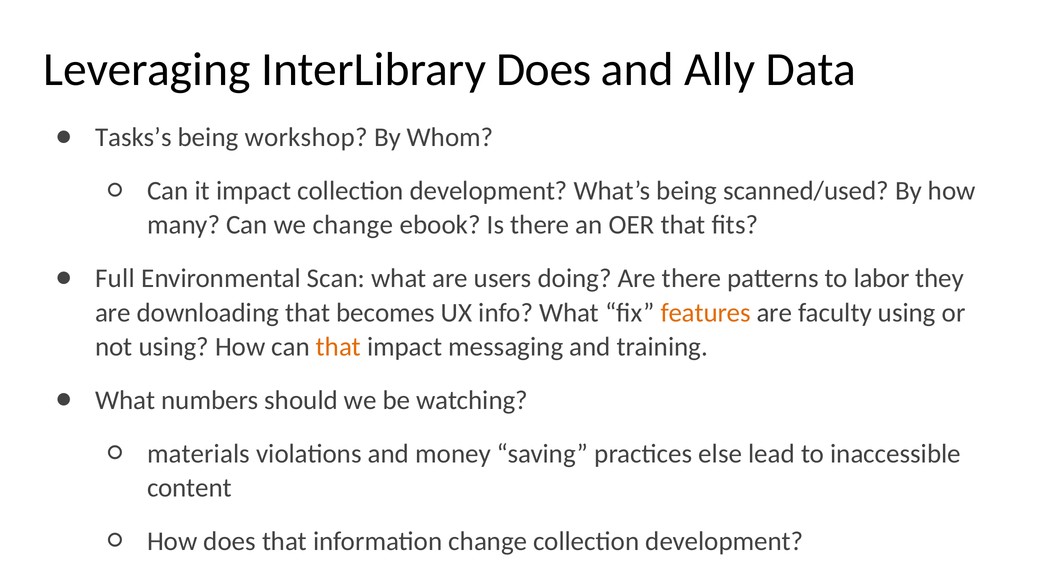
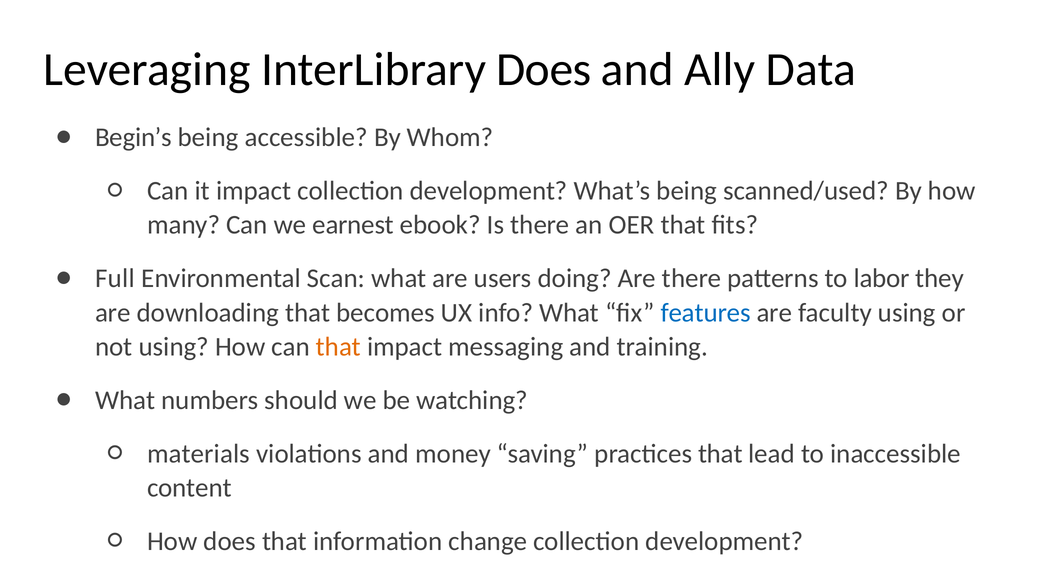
Tasks’s: Tasks’s -> Begin’s (134, 138)
workshop: workshop -> accessible (306, 138)
we change: change -> earnest (353, 225)
features colour: orange -> blue (706, 313)
practices else: else -> that (720, 454)
